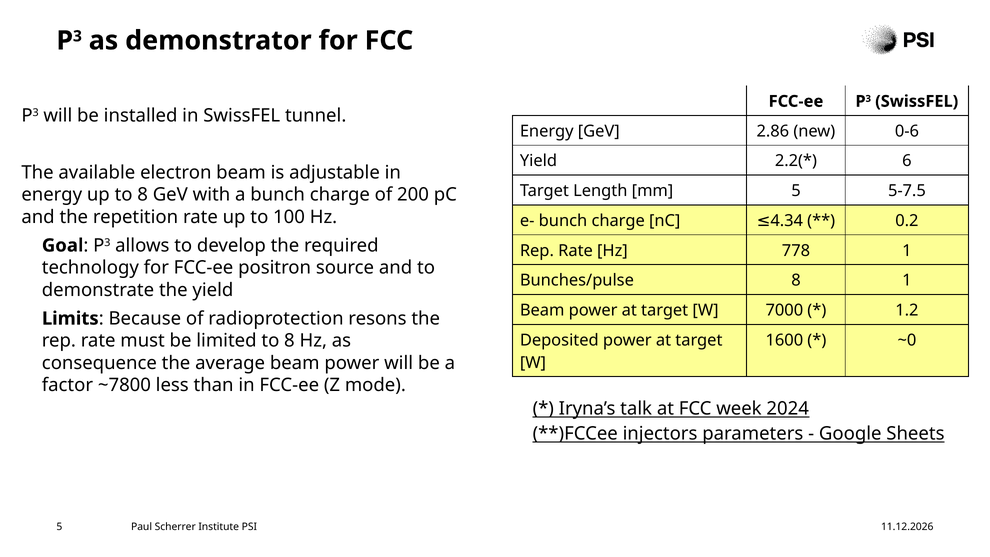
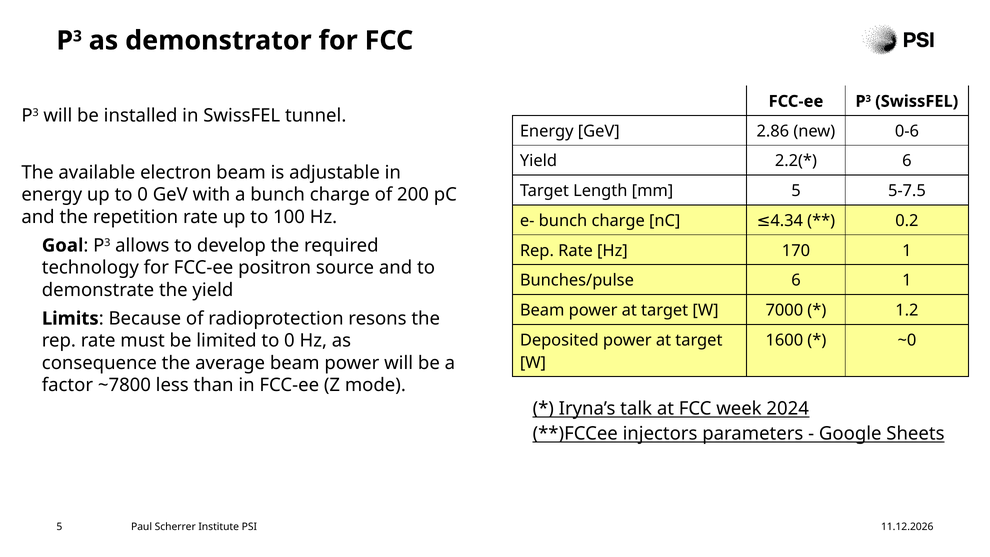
up to 8: 8 -> 0 (143, 195)
778: 778 -> 170 (796, 251)
Bunches/pulse 8: 8 -> 6 (796, 280)
limited to 8: 8 -> 0 (289, 341)
